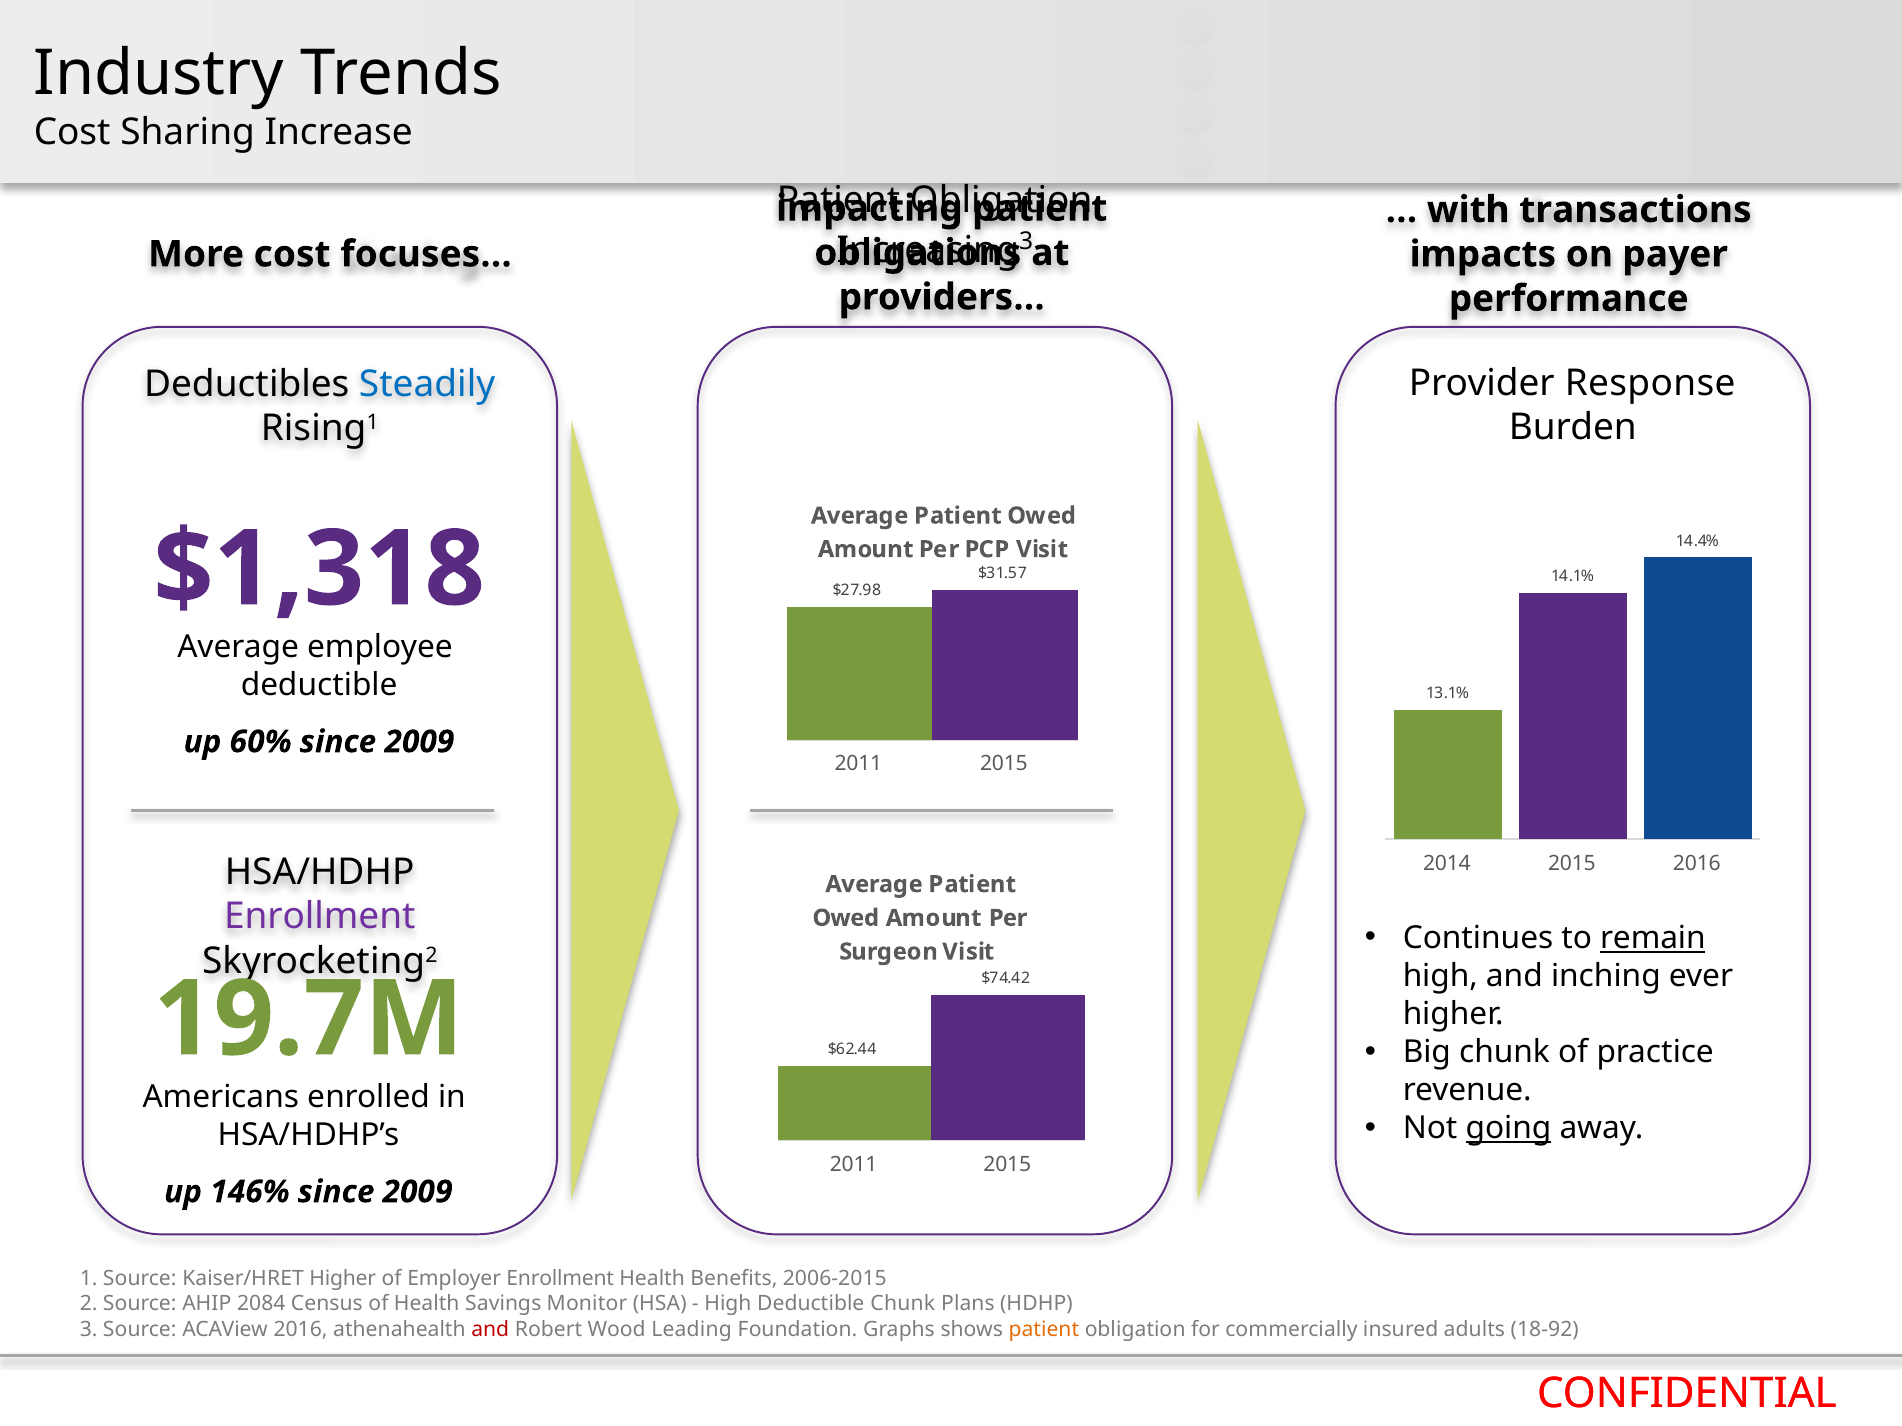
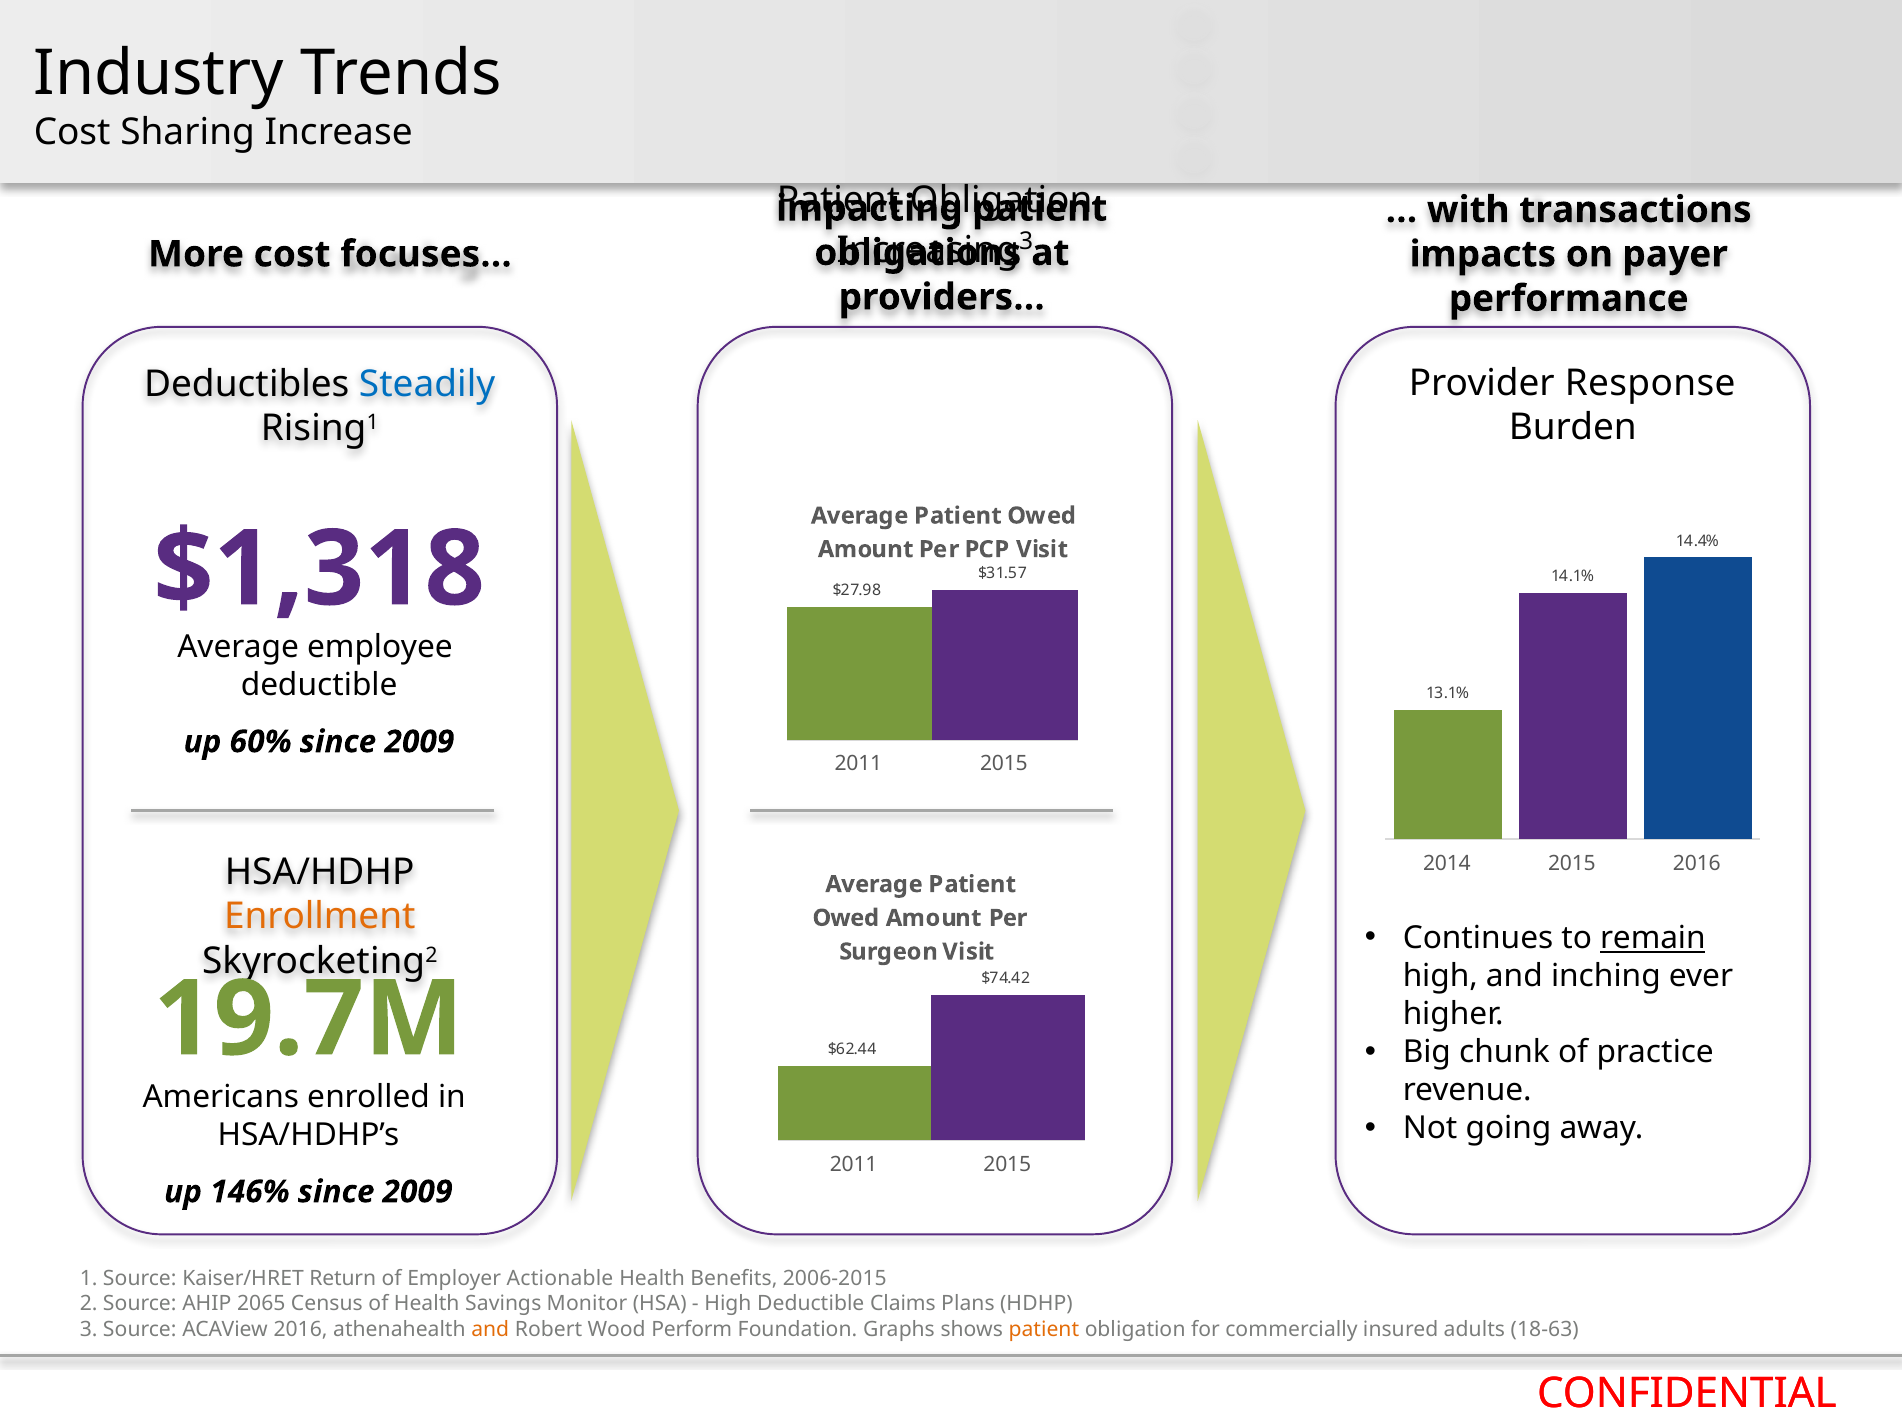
Enrollment colour: purple -> orange (320, 917)
going underline: present -> none (1508, 1129)
Kaiser/HRET Higher: Higher -> Return (343, 1279)
Employer Enrollment: Enrollment -> Actionable (560, 1279)
2084: 2084 -> 2065 (261, 1304)
Deductible Chunk: Chunk -> Claims (903, 1304)
and colour: red -> orange (490, 1330)
Leading: Leading -> Perform (692, 1330)
18-92: 18-92 -> 18-63 (1545, 1330)
